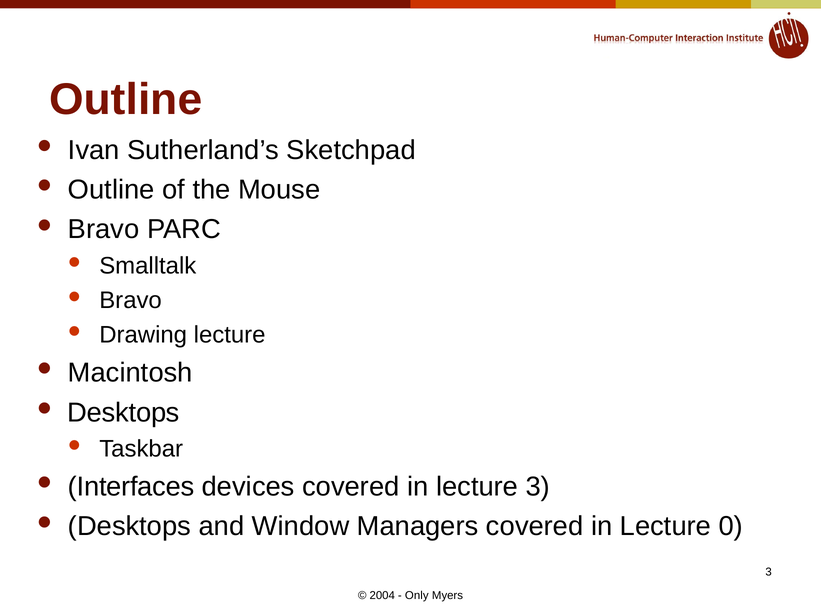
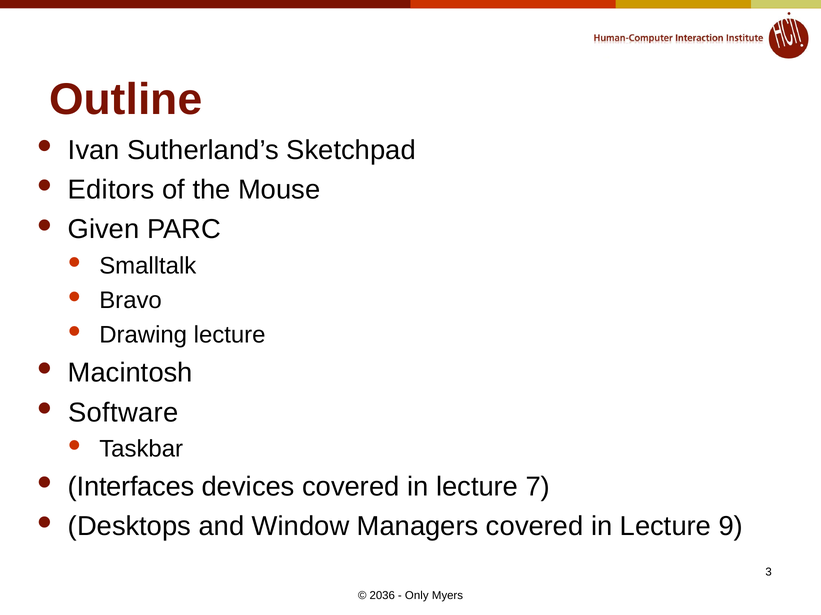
Outline: Outline -> Editors (111, 190)
Bravo: Bravo -> Given (104, 230)
Desktops: Desktops -> Software (123, 413)
lecture 3: 3 -> 7 (538, 487)
0: 0 -> 9 (731, 527)
2004: 2004 -> 2036 (382, 596)
